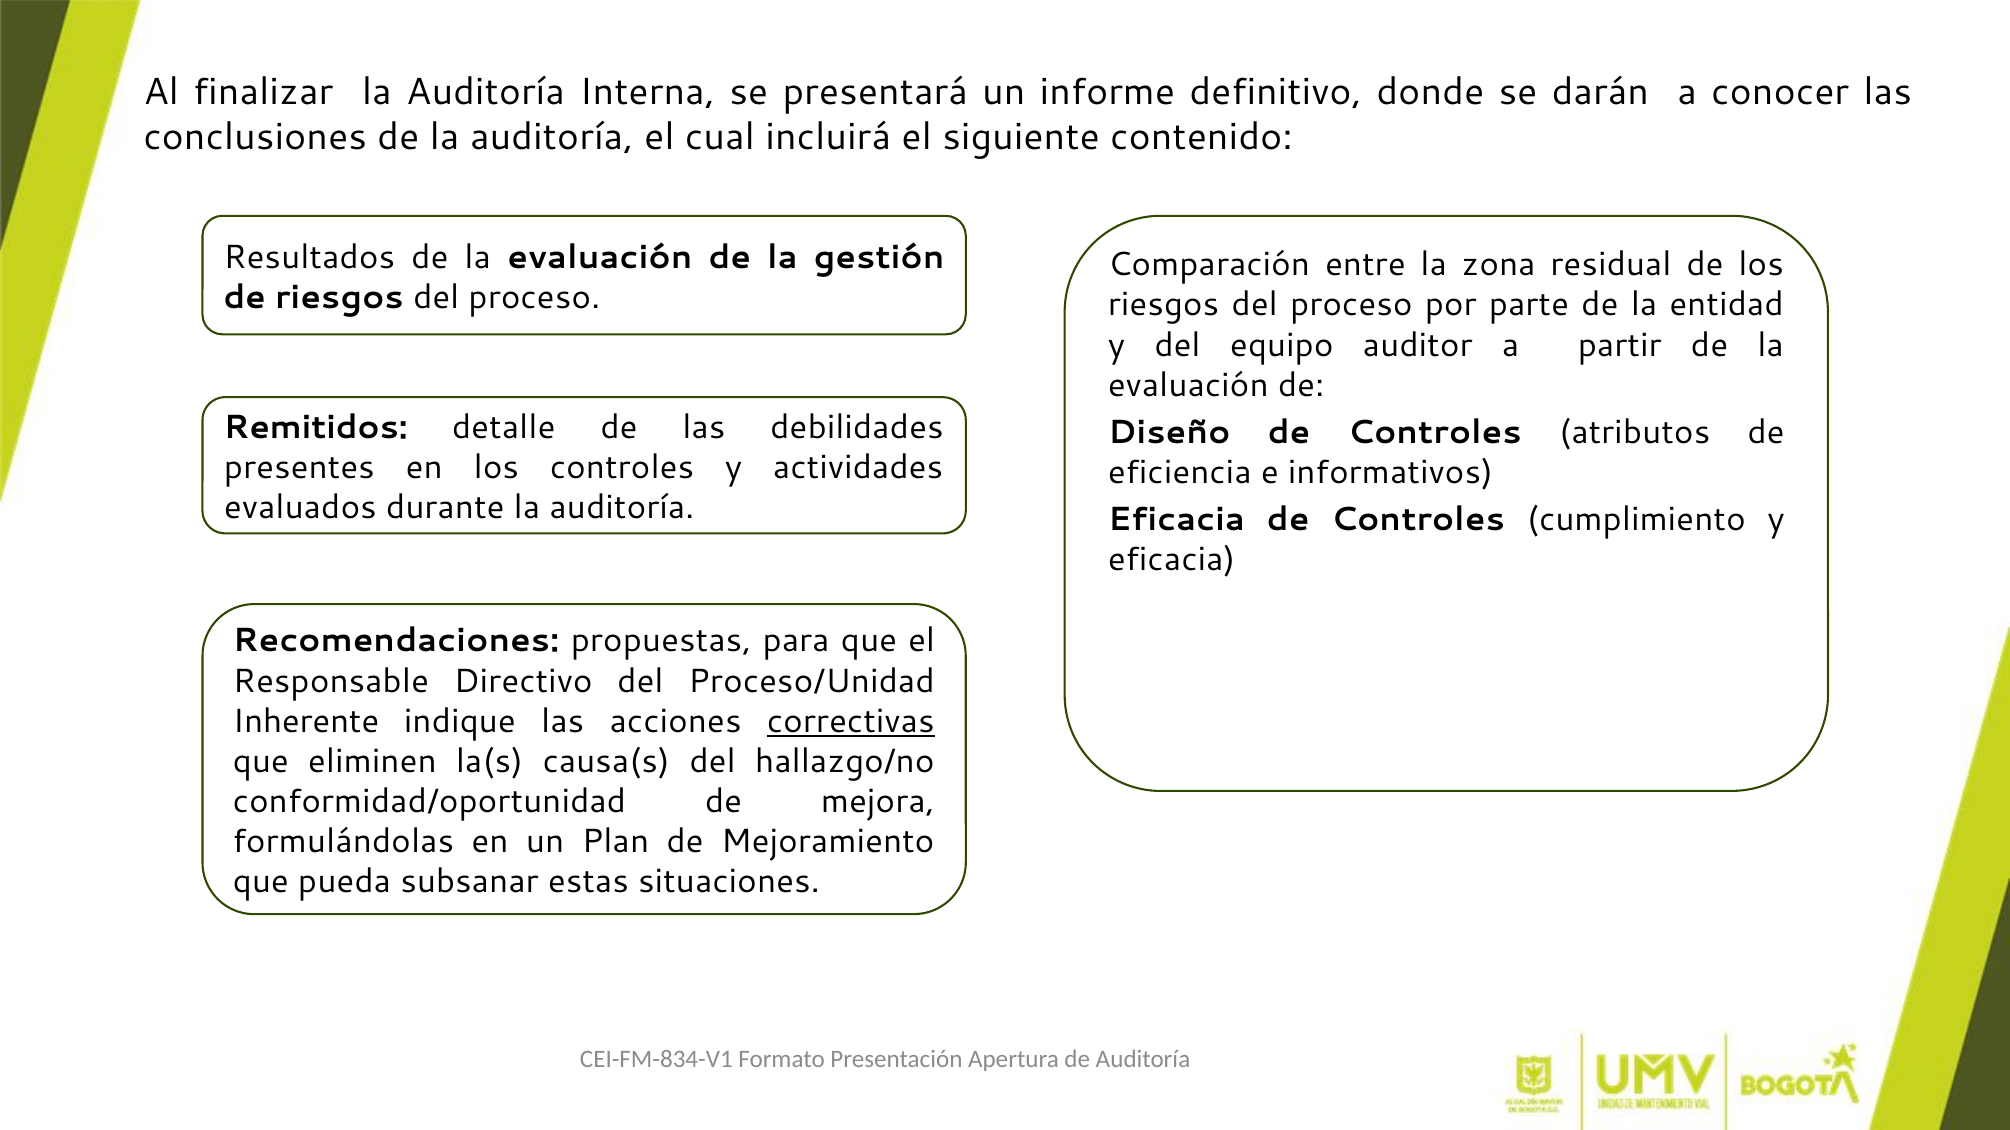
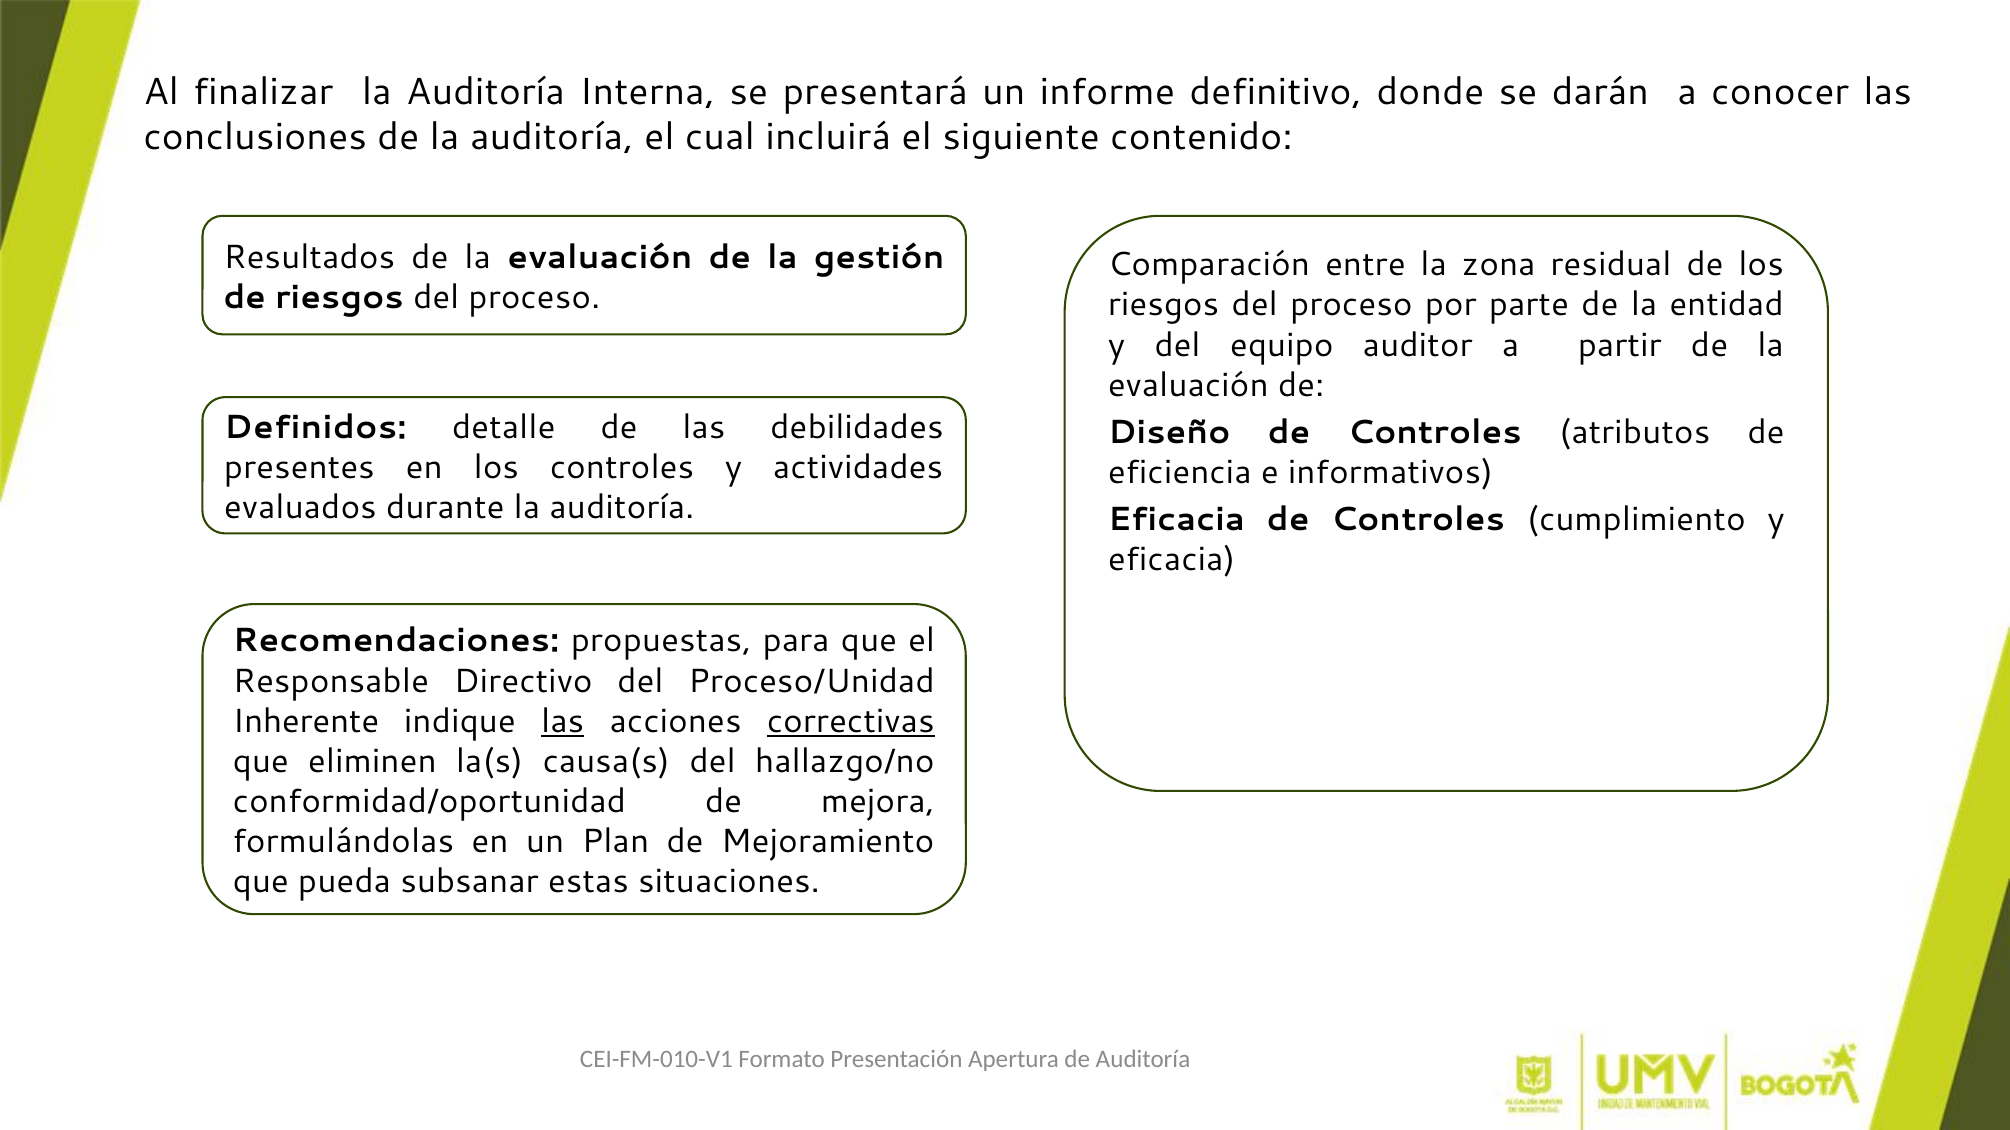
Remitidos: Remitidos -> Definidos (315, 428)
las underline: none -> present (563, 722)
CEI-FM-834-V1: CEI-FM-834-V1 -> CEI-FM-010-V1 (656, 1060)
